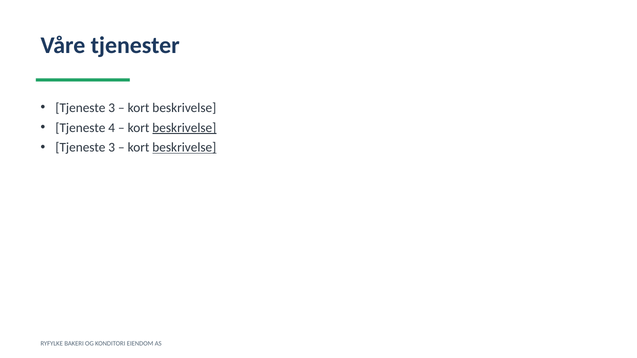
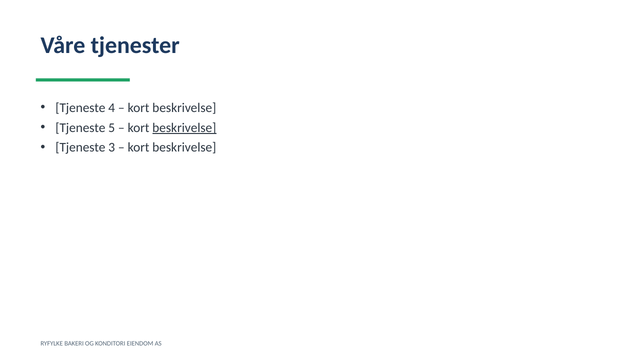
3: 3 -> 4 (112, 108)
4: 4 -> 5 (112, 128)
beskrivelse underline: present -> none (184, 148)
